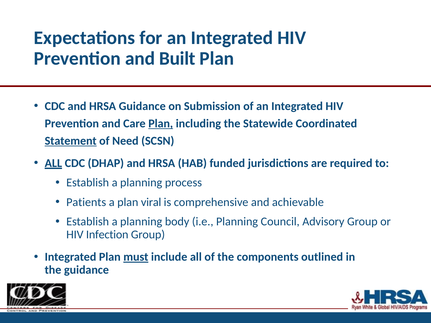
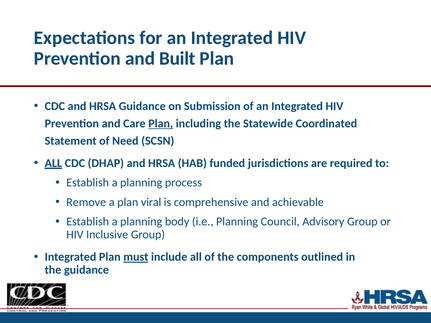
Statement underline: present -> none (71, 141)
Patients: Patients -> Remove (86, 202)
Infection: Infection -> Inclusive (107, 235)
